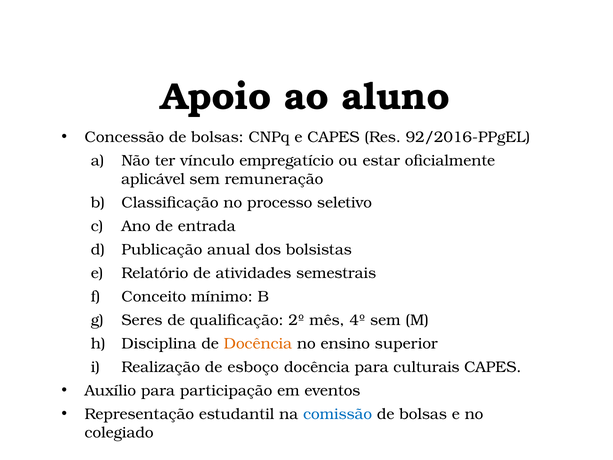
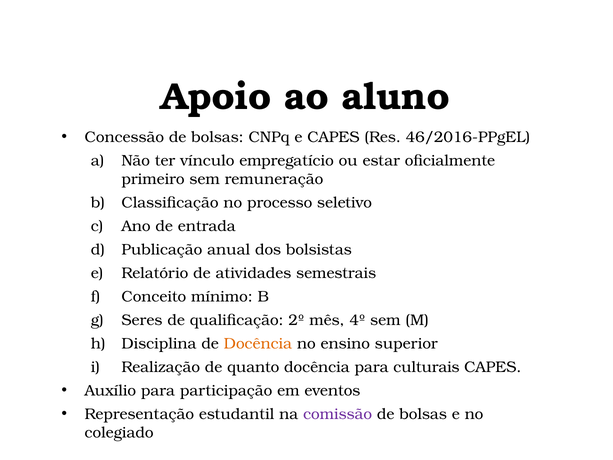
92/2016-PPgEL: 92/2016-PPgEL -> 46/2016-PPgEL (468, 137)
aplicável: aplicável -> primeiro (153, 179)
esboço: esboço -> quanto (253, 367)
comissão colour: blue -> purple (338, 414)
